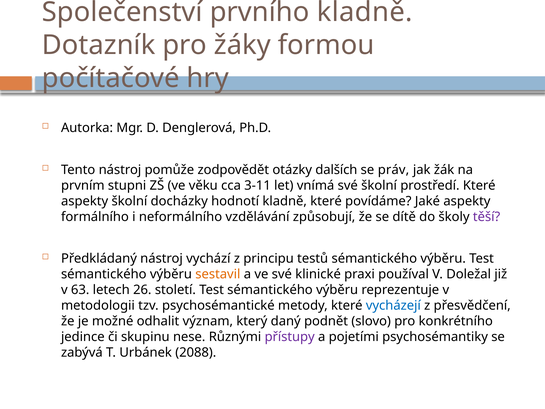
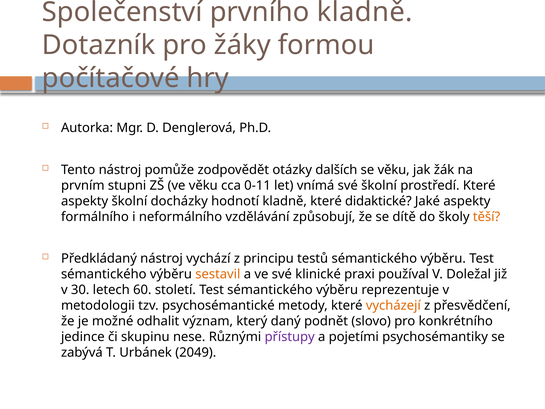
se práv: práv -> věku (394, 170)
3-11: 3-11 -> 0-11 (258, 185)
povídáme: povídáme -> didaktické (378, 201)
těší colour: purple -> orange (487, 217)
63: 63 -> 30 (80, 290)
26: 26 -> 60 (142, 290)
vycházejí colour: blue -> orange (393, 305)
2088: 2088 -> 2049 (196, 352)
